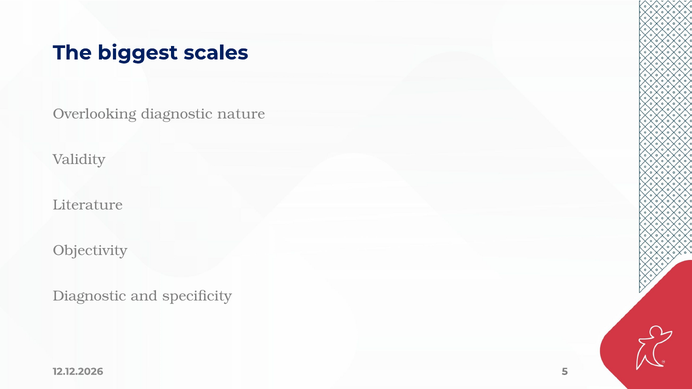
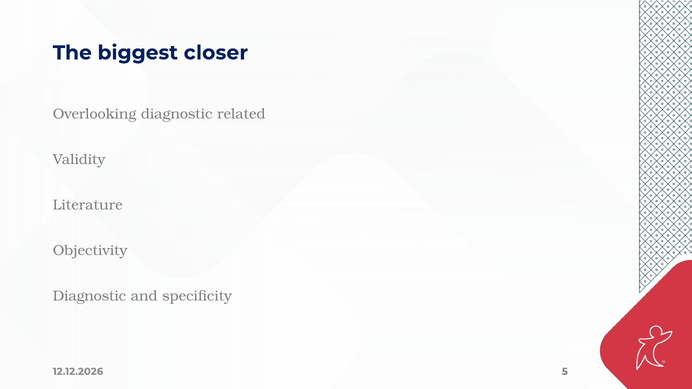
scales: scales -> closer (216, 53)
nature: nature -> related (241, 114)
